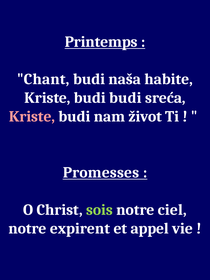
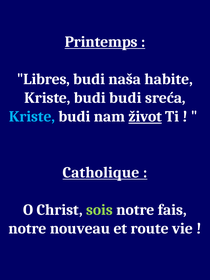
Chant: Chant -> Libres (43, 79)
Kriste colour: pink -> light blue (32, 116)
život underline: none -> present (145, 116)
Promesses: Promesses -> Catholique (101, 172)
ciel: ciel -> fais (172, 210)
expirent: expirent -> nouveau (80, 228)
appel: appel -> route (150, 228)
